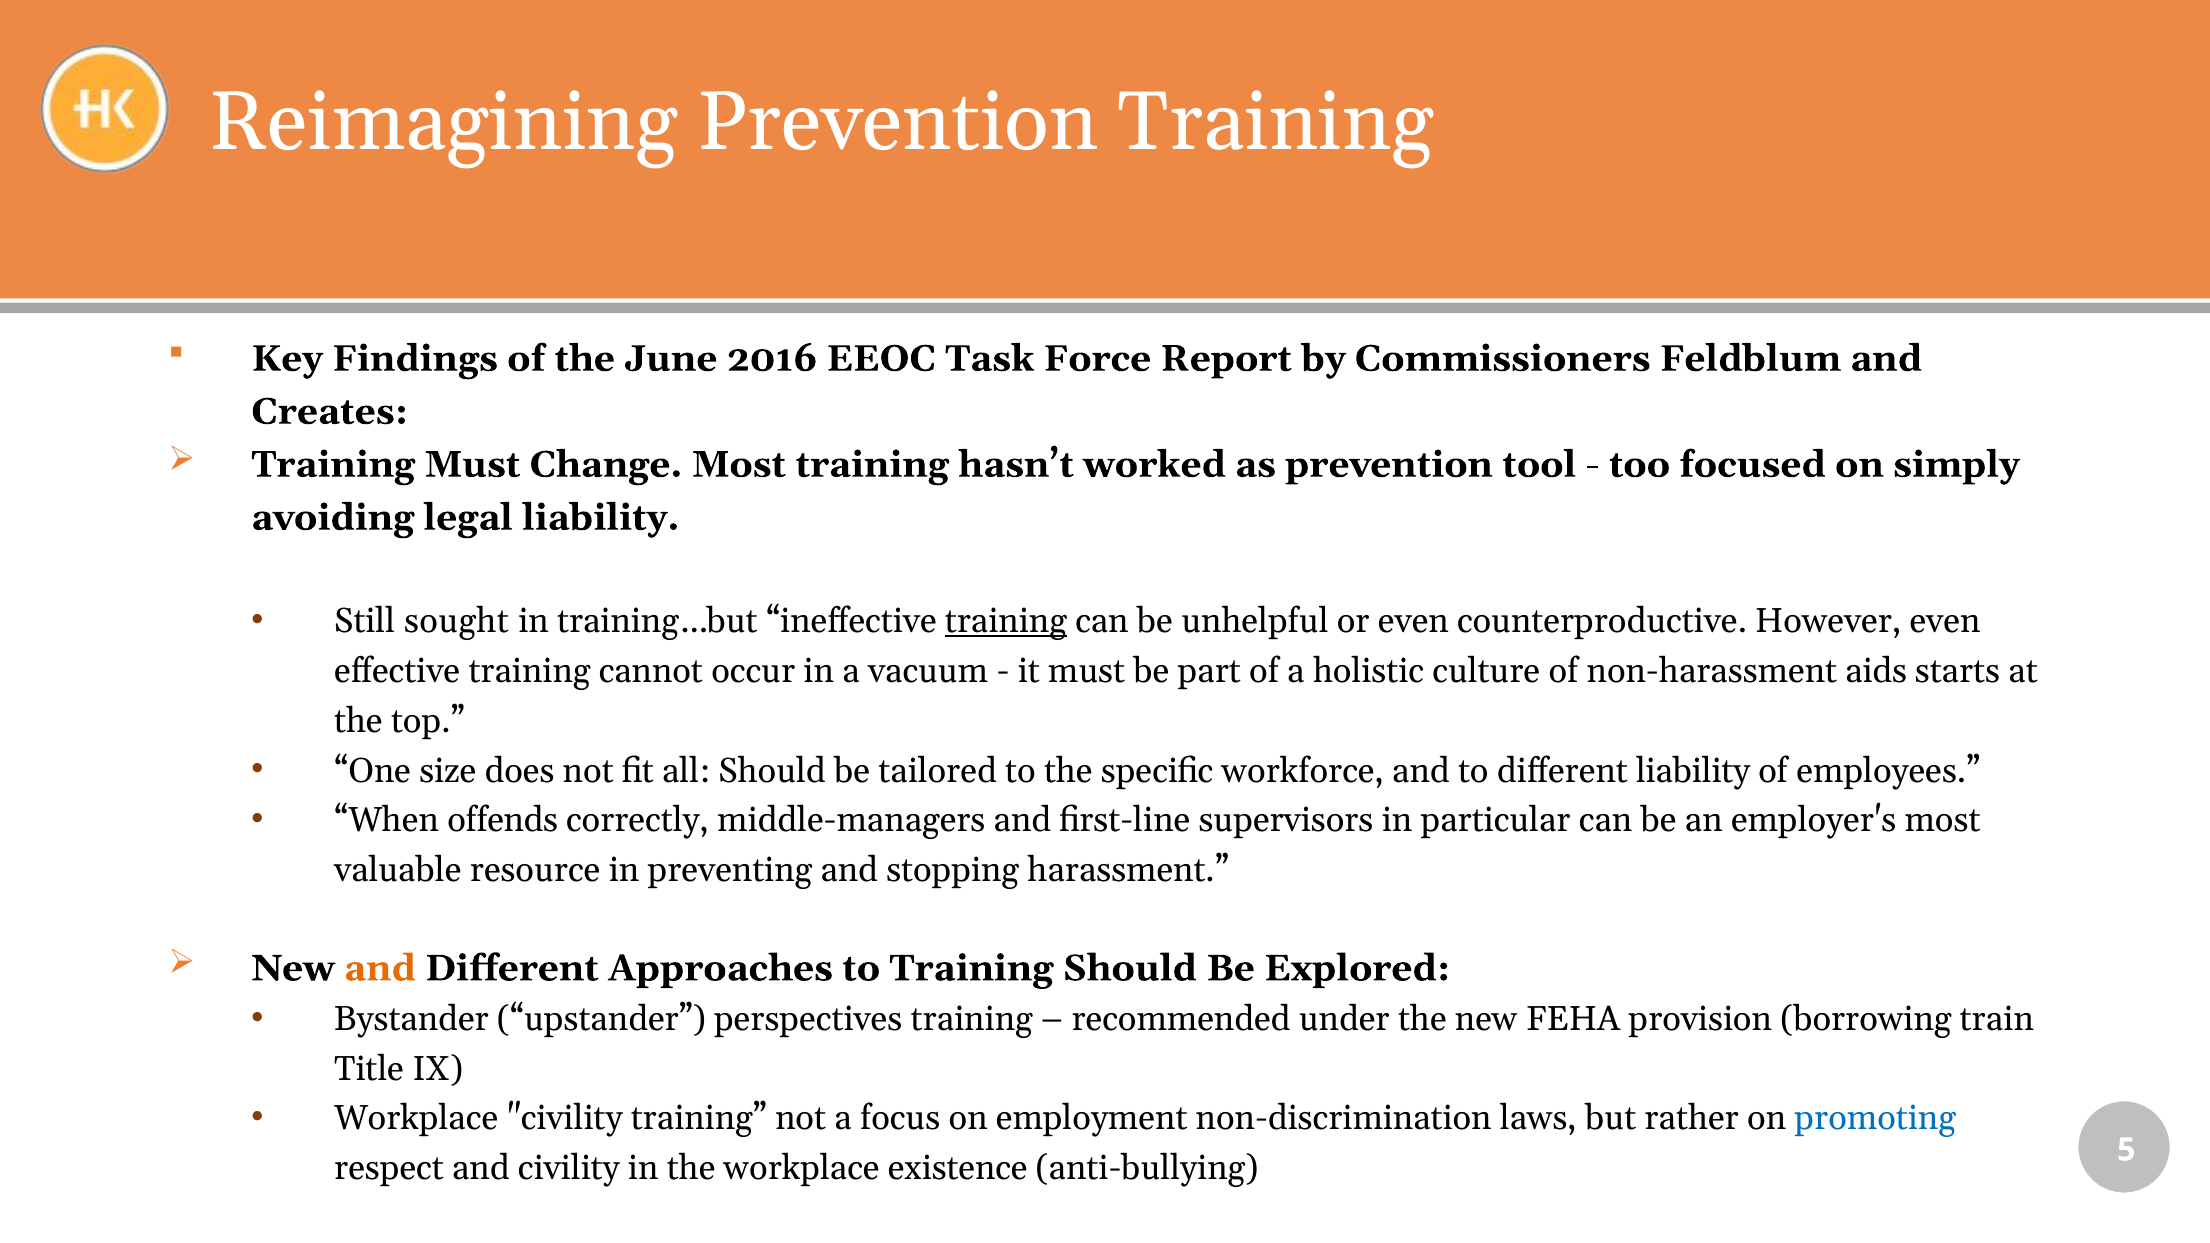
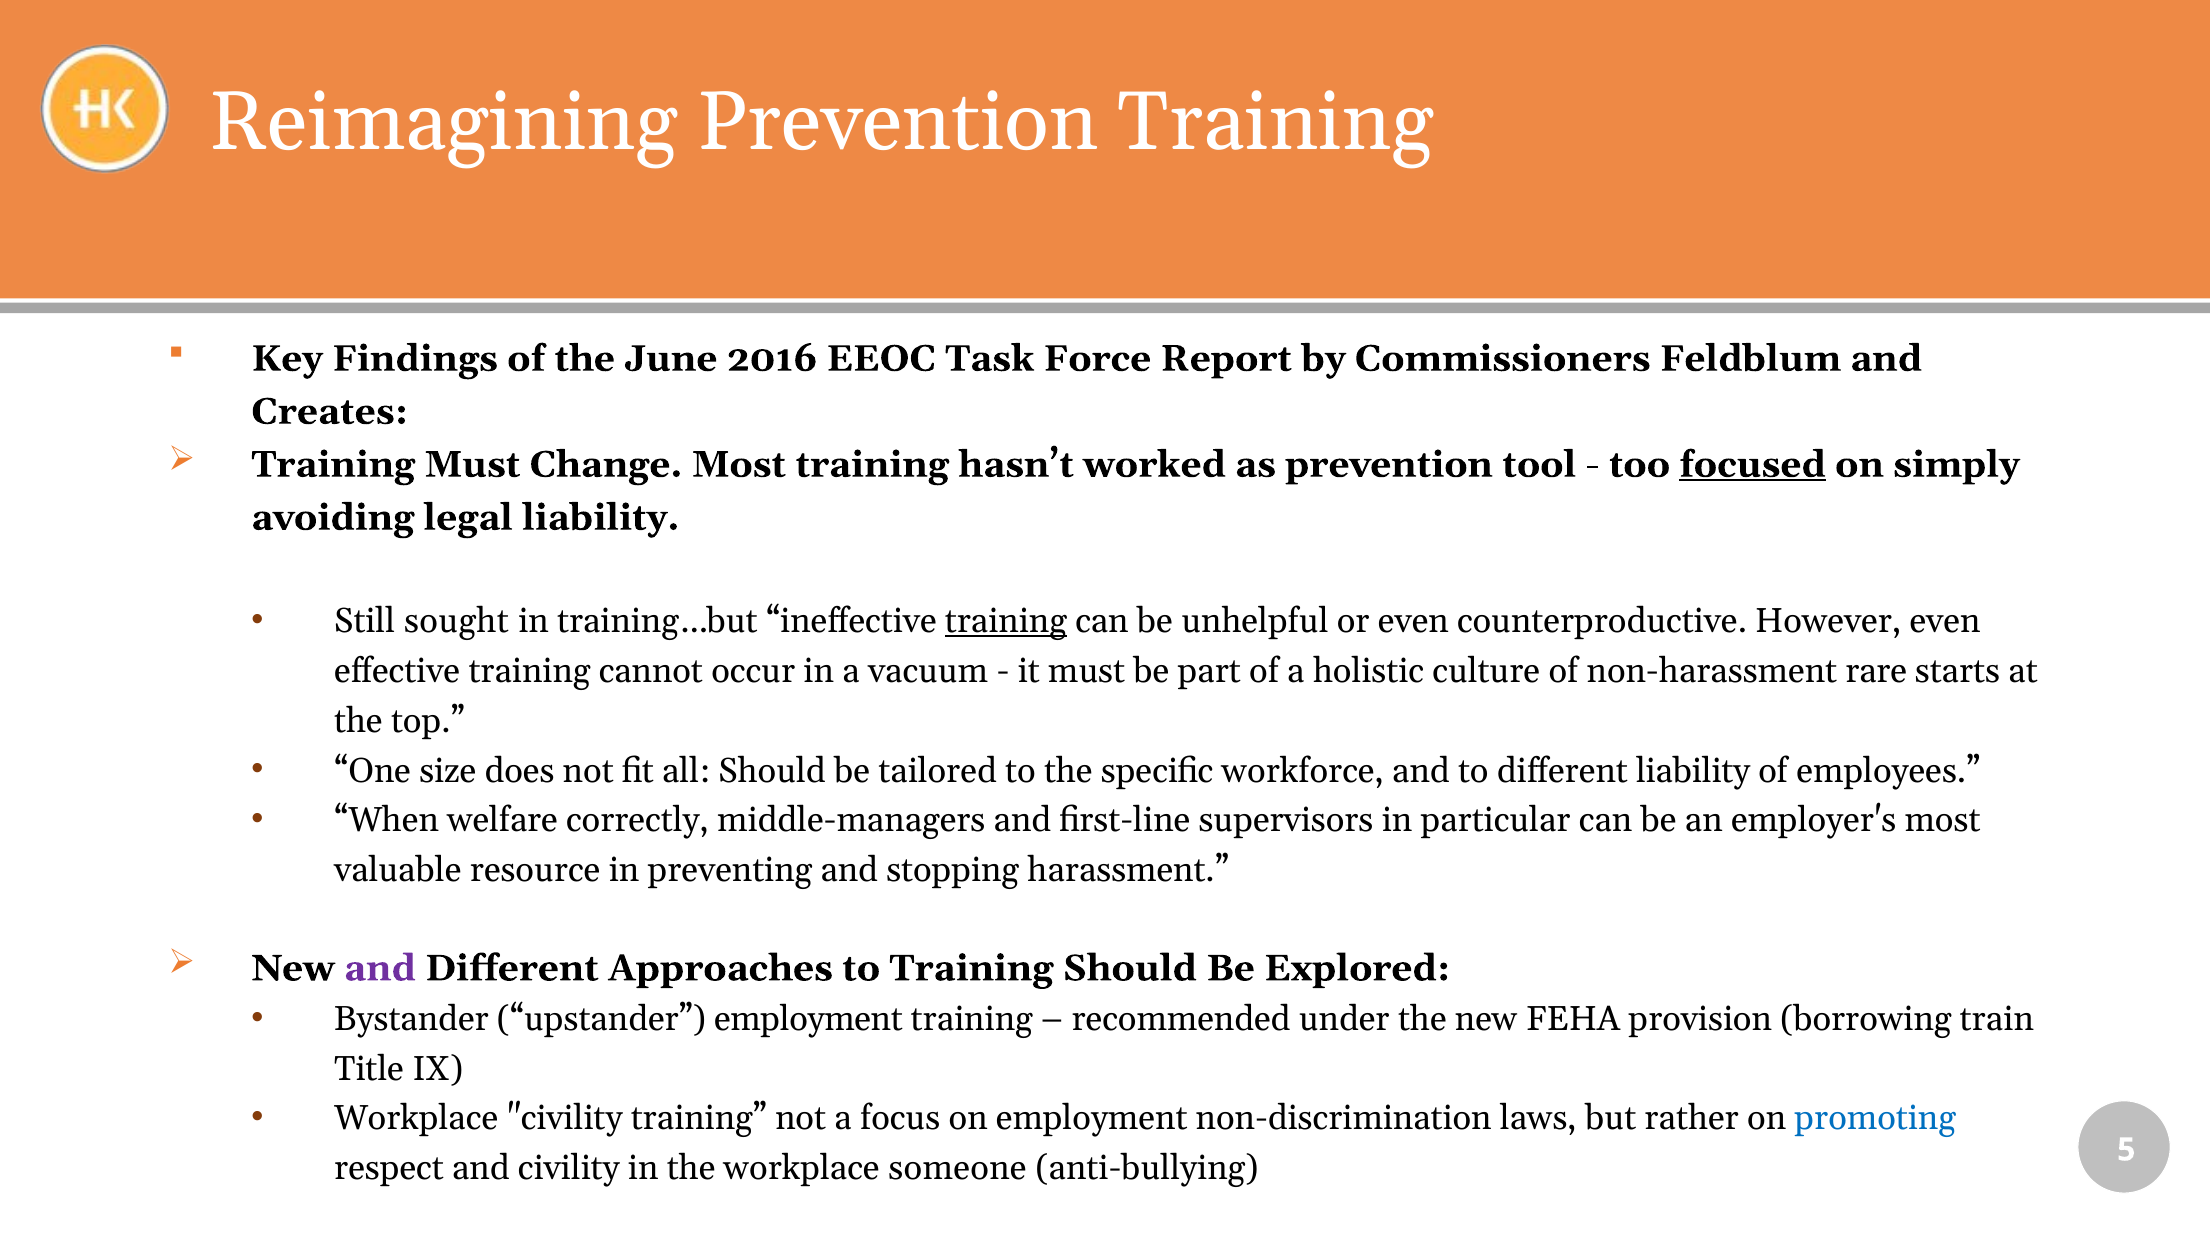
focused underline: none -> present (1753, 465)
aids: aids -> rare (1876, 671)
offends: offends -> welfare (503, 820)
and colour: orange -> purple (380, 968)
upstander perspectives: perspectives -> employment (808, 1019)
existence: existence -> someone (958, 1168)
